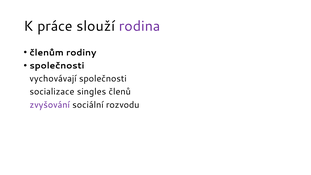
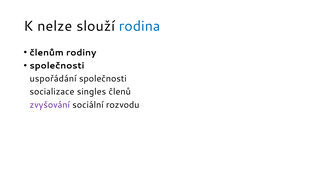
práce: práce -> nelze (55, 26)
rodina colour: purple -> blue (140, 26)
vychovávají: vychovávají -> uspořádání (53, 79)
